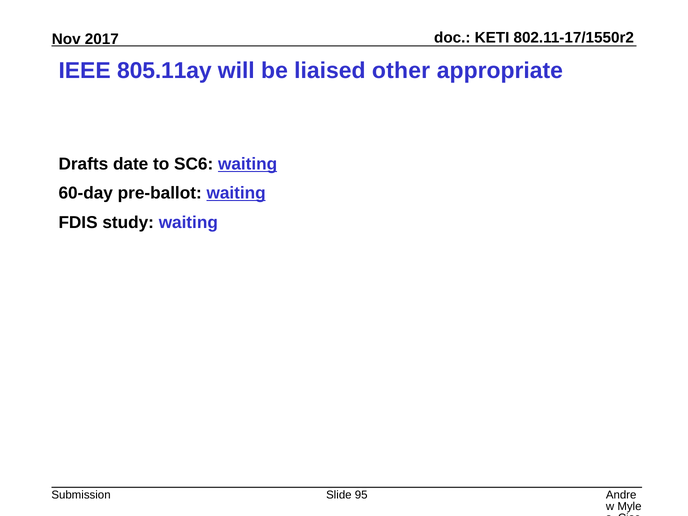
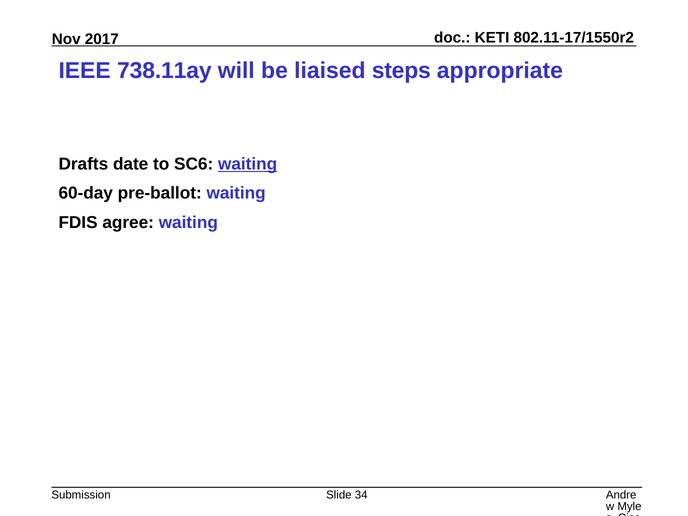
805.11ay: 805.11ay -> 738.11ay (164, 70)
other: other -> steps (401, 70)
waiting underline: present -> none (236, 193)
study: study -> agree (128, 223)
95: 95 -> 34 (361, 495)
